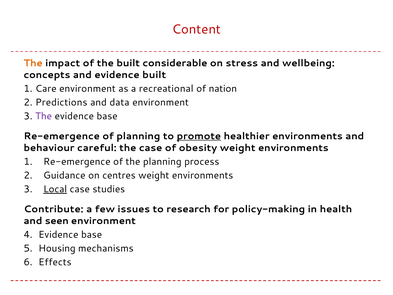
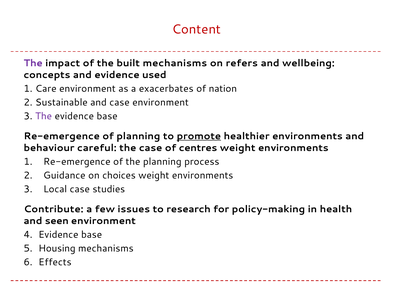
The colour: orange -> purple (33, 63)
built considerable: considerable -> mechanisms (175, 63)
stress: stress -> refers (242, 63)
evidence built: built -> used (154, 75)
recreational: recreational -> exacerbates (166, 89)
Predictions: Predictions -> Sustainable (61, 102)
and data: data -> case (120, 102)
obesity: obesity -> centres (198, 148)
centres: centres -> choices (119, 175)
Local underline: present -> none (55, 189)
